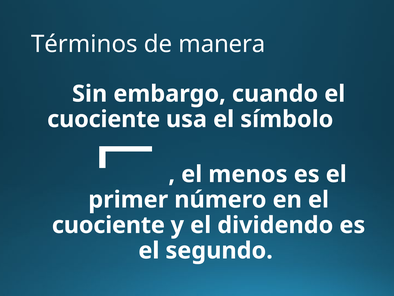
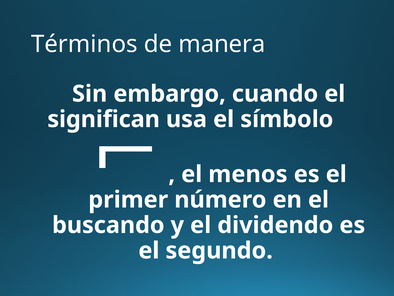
cuociente: cuociente -> significan (104, 119)
cuociente: cuociente -> buscando (108, 225)
